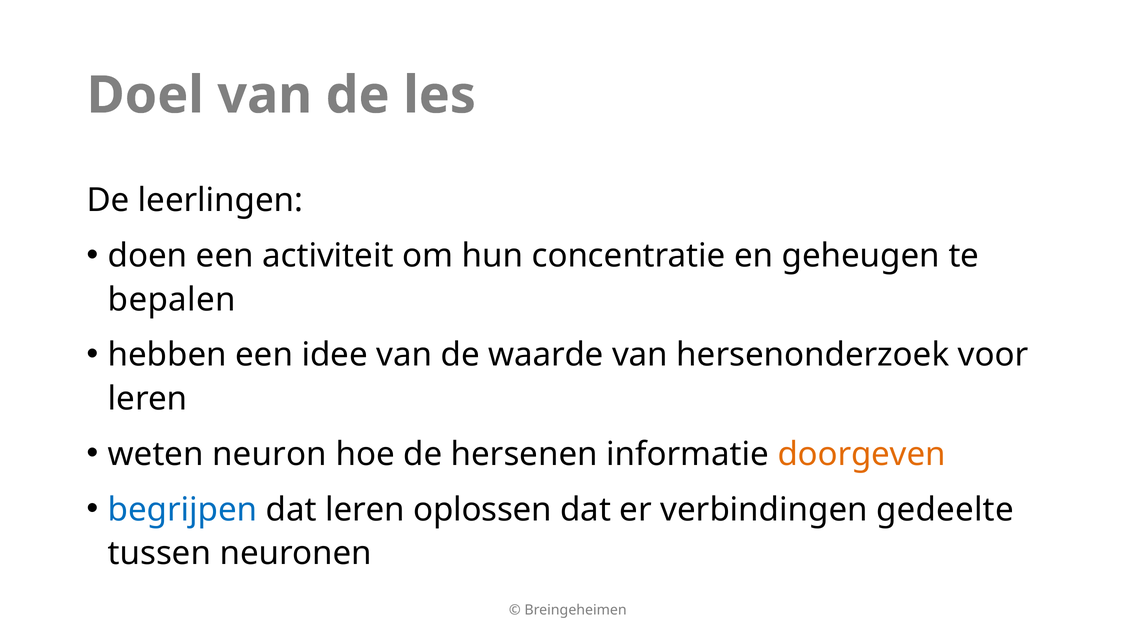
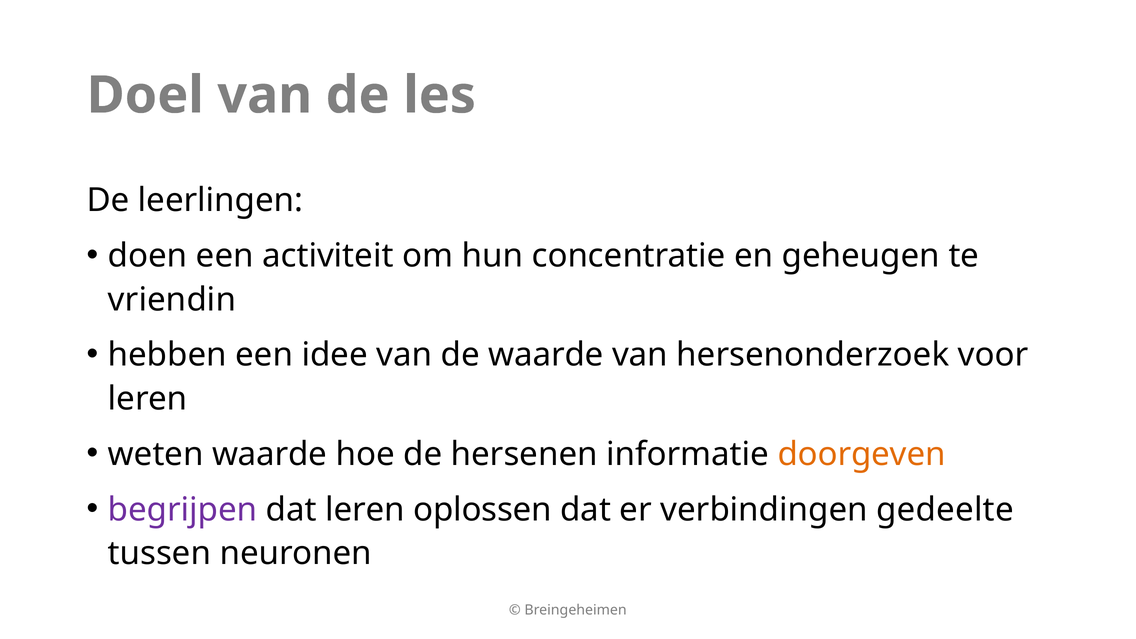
bepalen: bepalen -> vriendin (172, 300)
weten neuron: neuron -> waarde (270, 454)
begrijpen colour: blue -> purple (183, 510)
